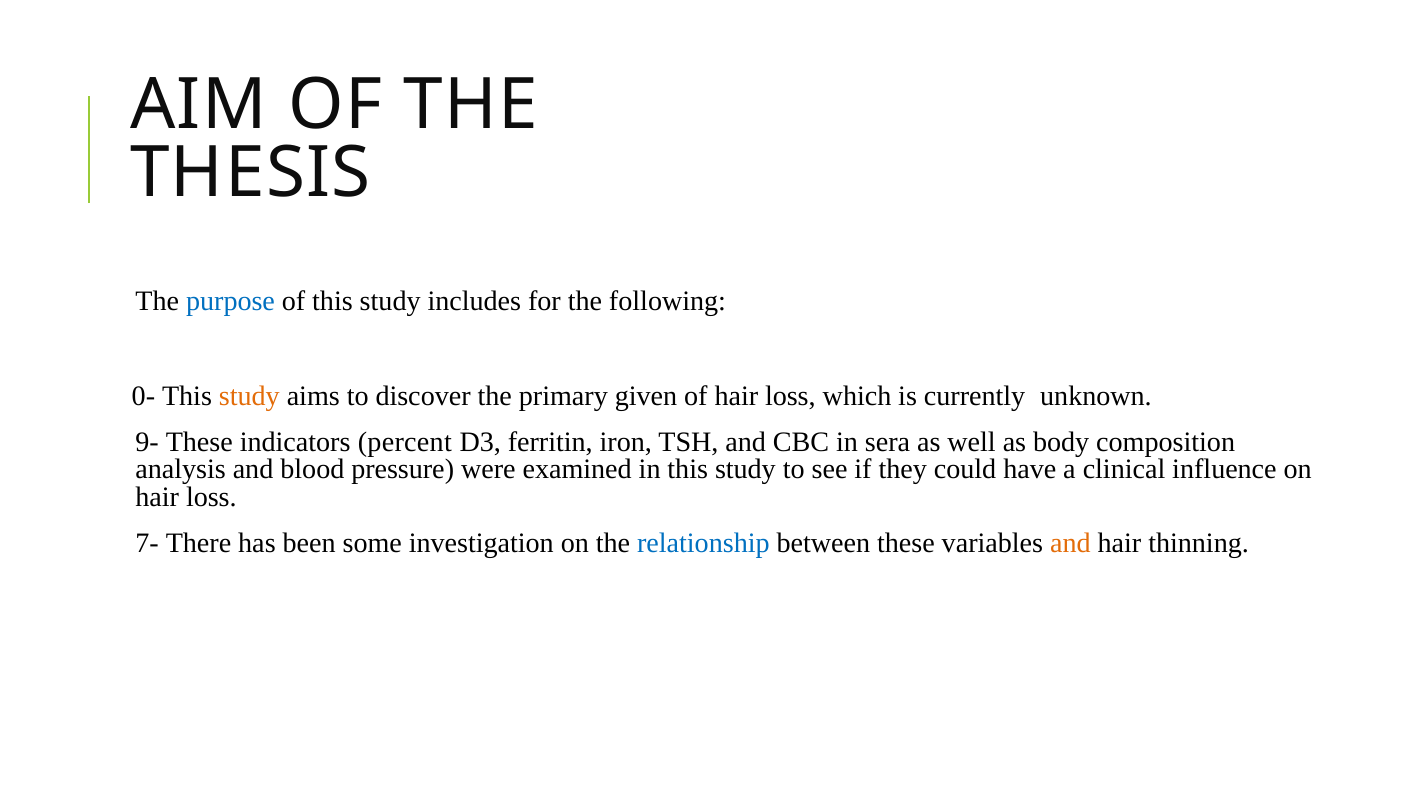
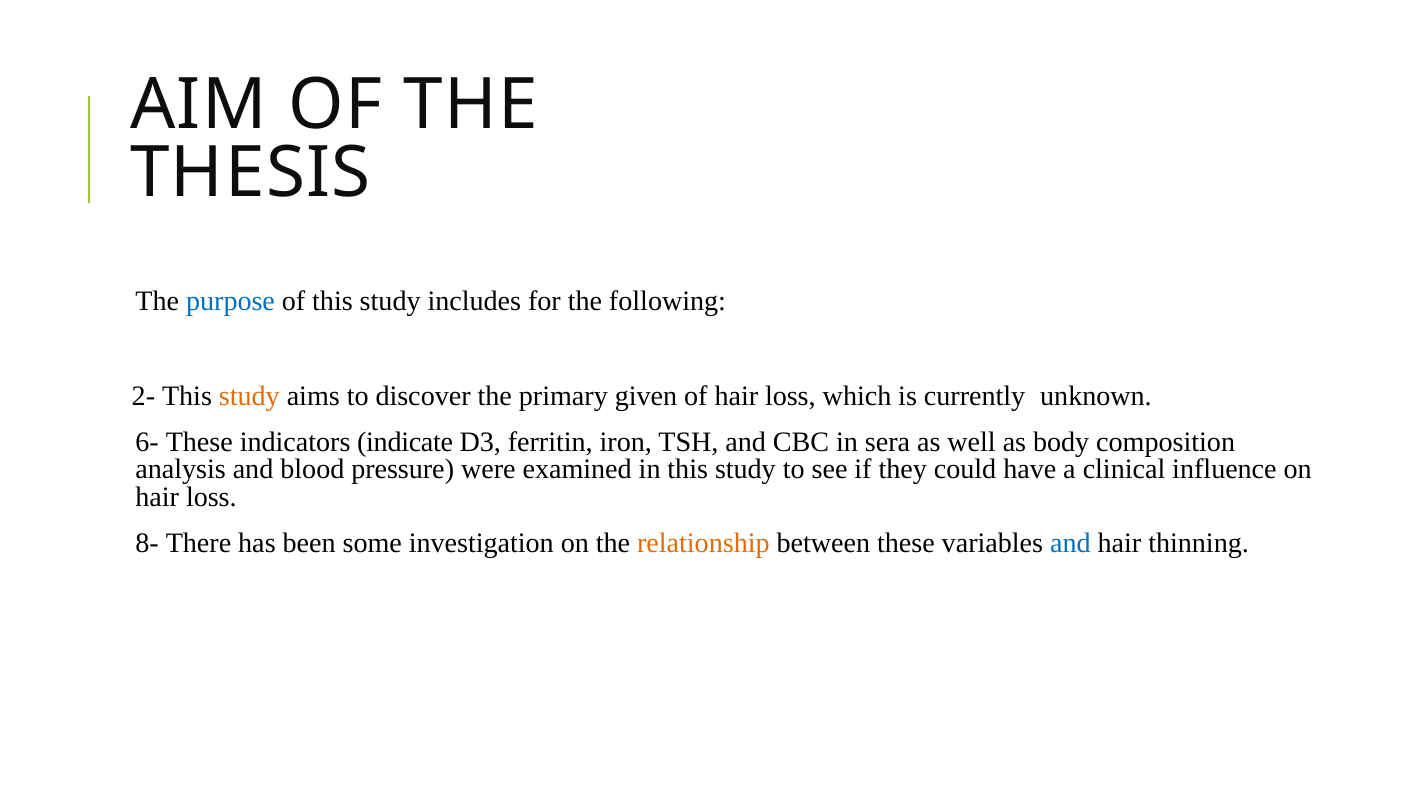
0-: 0- -> 2- (143, 396)
9-: 9- -> 6- (147, 442)
percent: percent -> indicate (405, 442)
7-: 7- -> 8- (147, 543)
relationship colour: blue -> orange (703, 543)
and colour: orange -> blue (1070, 543)
